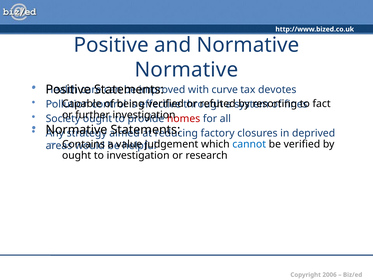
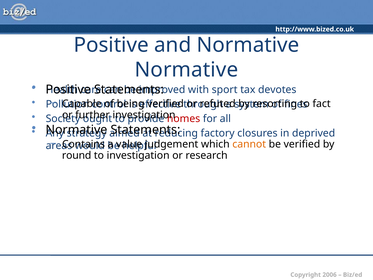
curve: curve -> sport (225, 90)
cannot colour: blue -> orange (249, 144)
ought: ought -> round (77, 155)
